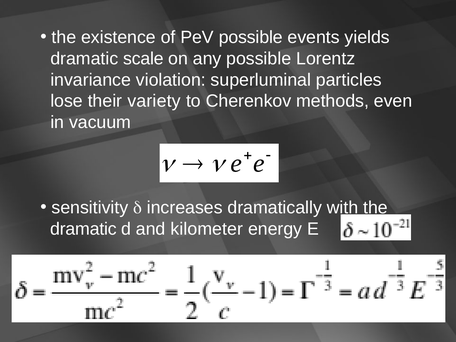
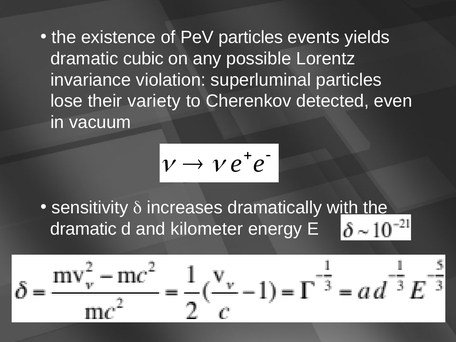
PeV possible: possible -> particles (251, 37)
scale: scale -> cubic (143, 59)
methods: methods -> detected (333, 101)
